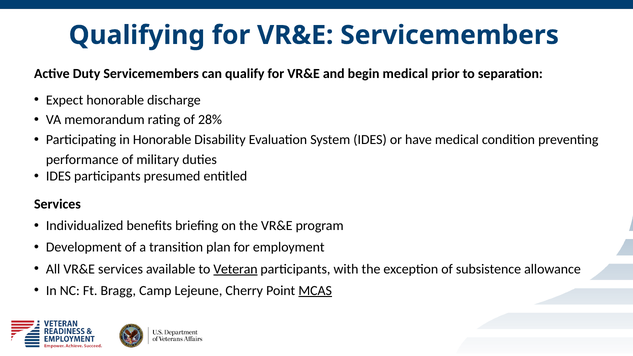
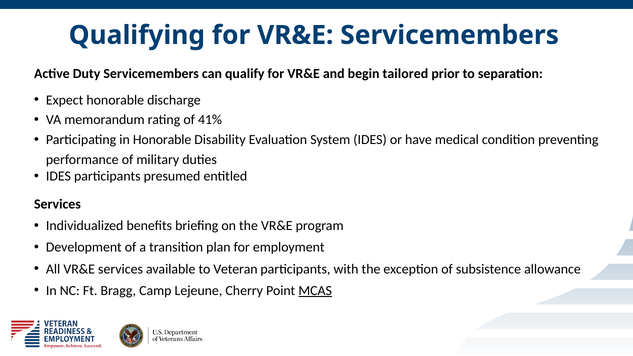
begin medical: medical -> tailored (405, 74)
28%: 28% -> 41% (210, 120)
Veteran underline: present -> none (235, 269)
